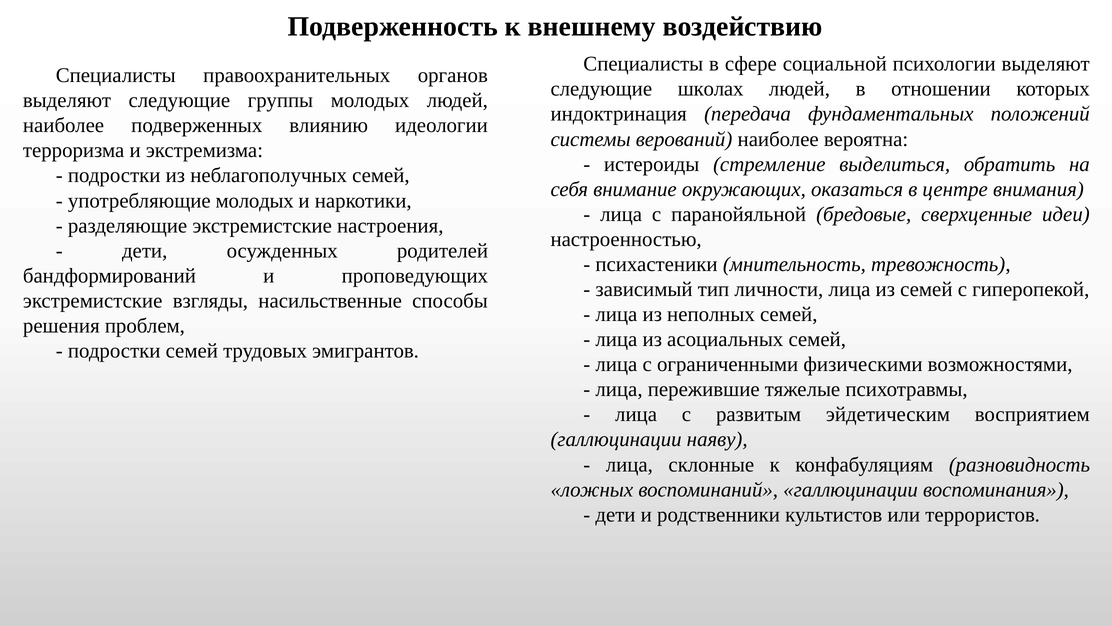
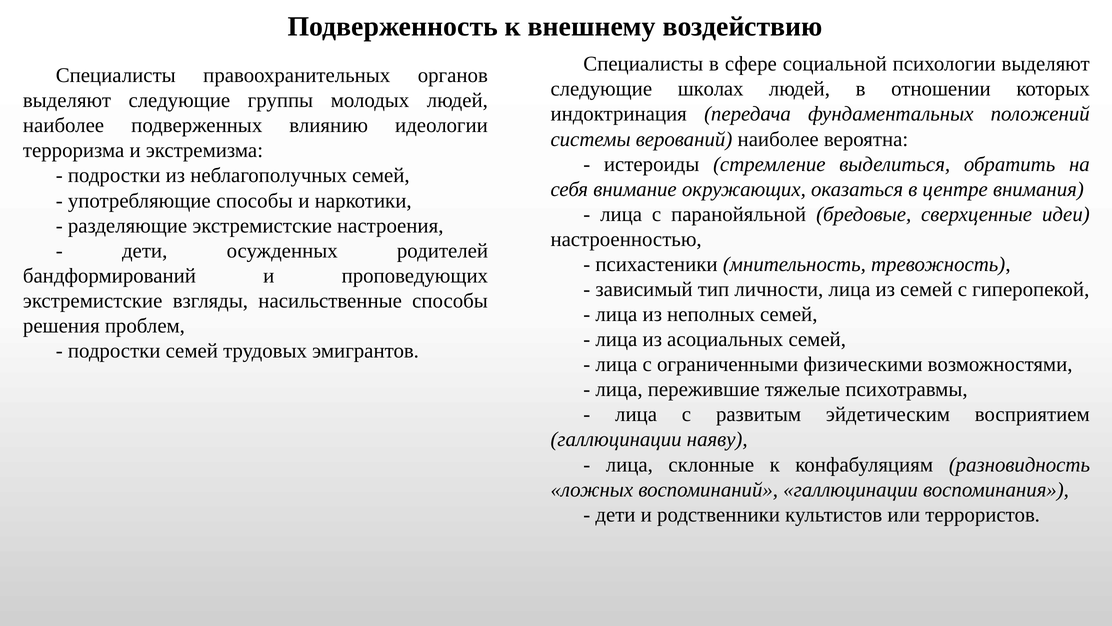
употребляющие молодых: молодых -> способы (254, 200)
